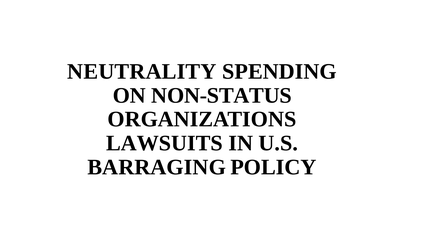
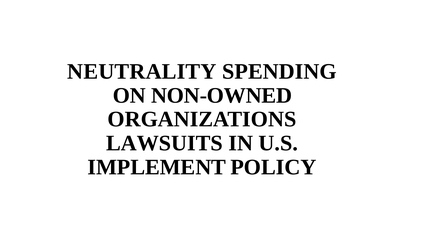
NON-STATUS: NON-STATUS -> NON-OWNED (222, 95)
BARRAGING: BARRAGING -> IMPLEMENT (157, 167)
